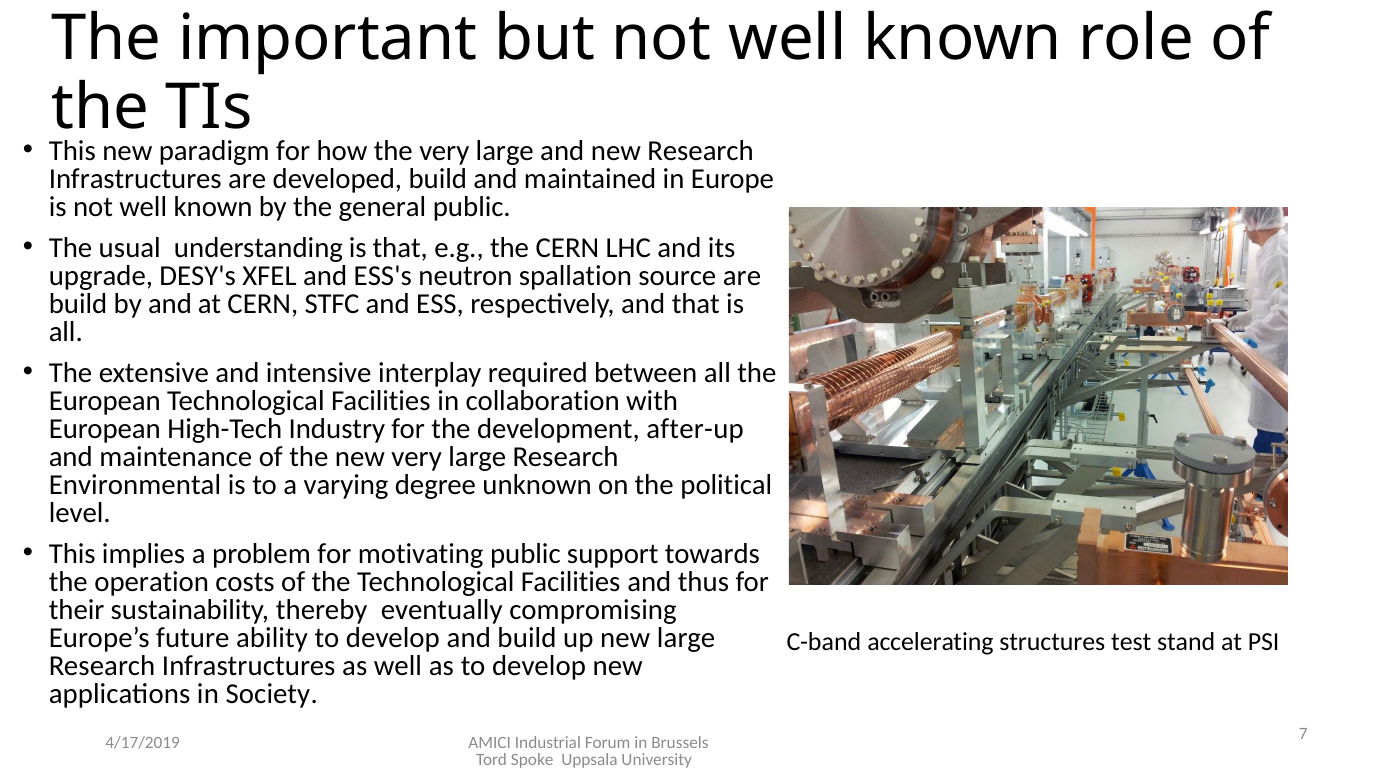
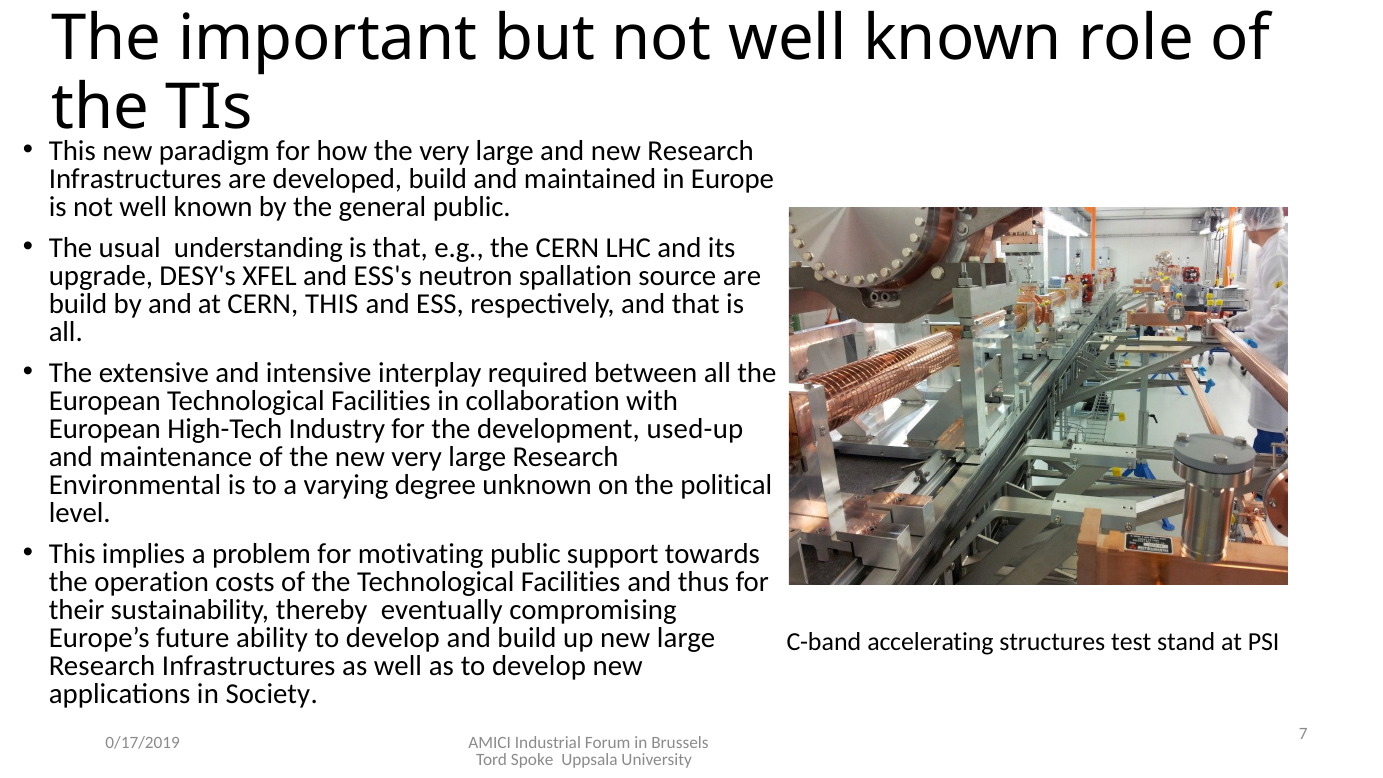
CERN STFC: STFC -> THIS (332, 304)
after-up: after-up -> used-up (695, 429)
4/17/2019: 4/17/2019 -> 0/17/2019 (143, 743)
